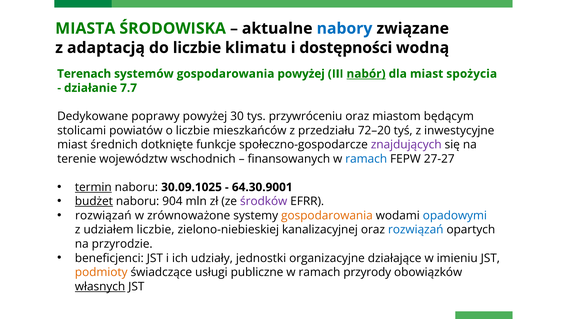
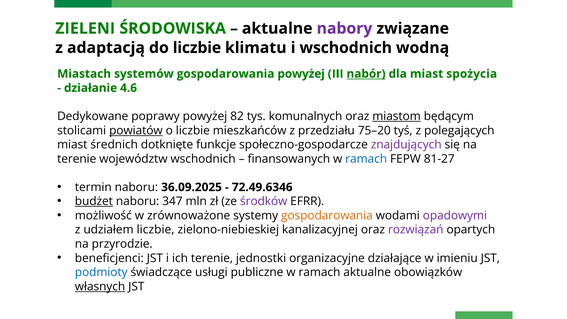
MIASTA: MIASTA -> ZIELENI (85, 28)
nabory colour: blue -> purple (344, 28)
i dostępności: dostępności -> wschodnich (346, 48)
Terenach: Terenach -> Miastach (84, 74)
7.7: 7.7 -> 4.6 (129, 88)
30: 30 -> 82 (237, 116)
przywróceniu: przywróceniu -> komunalnych (306, 116)
miastom underline: none -> present (397, 116)
powiatów underline: none -> present (136, 130)
72–20: 72–20 -> 75–20 (374, 130)
inwestycyjne: inwestycyjne -> polegających (459, 130)
27-27: 27-27 -> 81-27 (439, 159)
termin underline: present -> none (93, 187)
30.09.1025: 30.09.1025 -> 36.09.2025 (192, 187)
64.30.9001: 64.30.9001 -> 72.49.6346 (262, 187)
904: 904 -> 347 (172, 201)
rozwiązań: rozwiązań -> możliwość (103, 216)
opadowymi colour: blue -> purple (455, 216)
rozwiązań colour: blue -> purple (416, 230)
ich udziały: udziały -> terenie (212, 258)
podmioty colour: orange -> blue (101, 272)
ramach przyrody: przyrody -> aktualne (367, 272)
